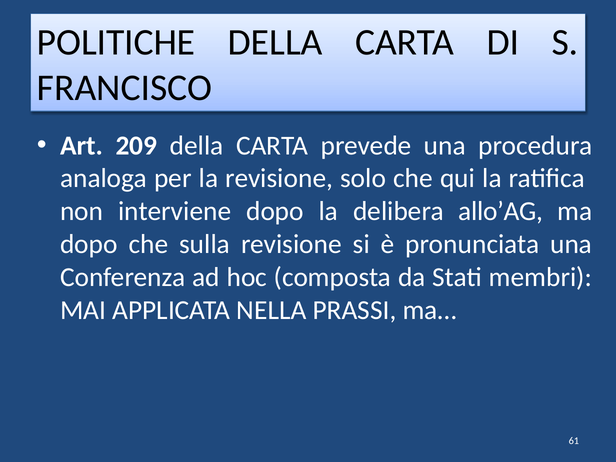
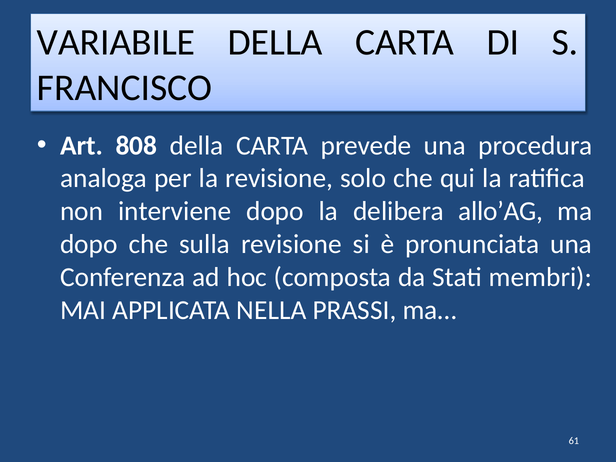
POLITICHE: POLITICHE -> VARIABILE (116, 42)
209: 209 -> 808 (136, 146)
